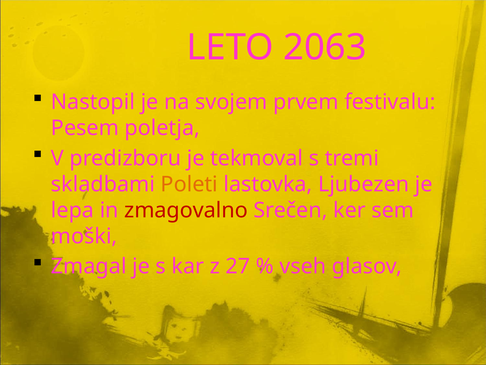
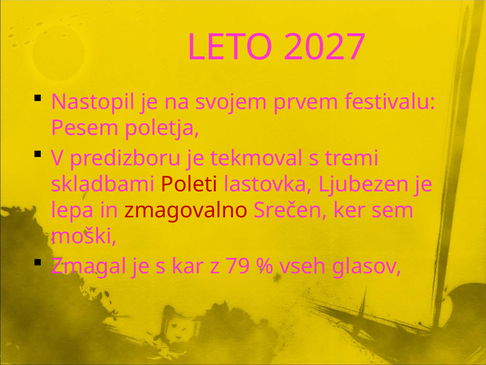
2063: 2063 -> 2027 (325, 48)
Poleti colour: orange -> red (189, 184)
27: 27 -> 79 (238, 266)
